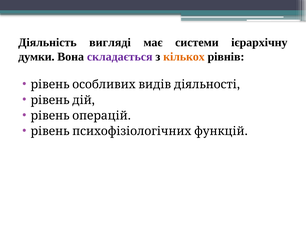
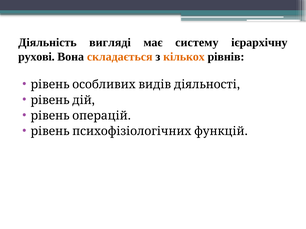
системи: системи -> систему (197, 43)
думки: думки -> рухові (36, 57)
складається colour: purple -> orange (120, 57)
